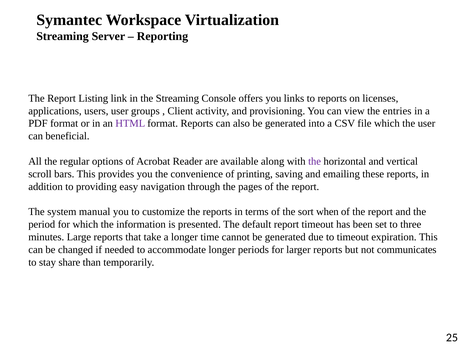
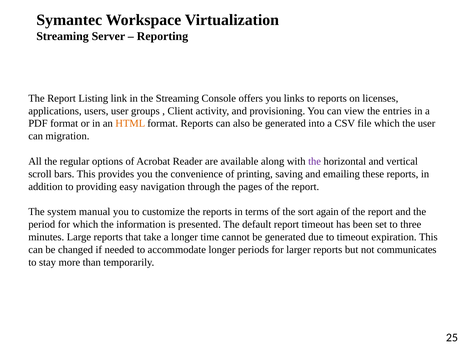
HTML colour: purple -> orange (130, 124)
beneficial: beneficial -> migration (67, 136)
when: when -> again (327, 212)
share: share -> more (69, 263)
